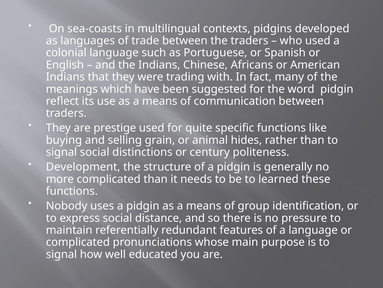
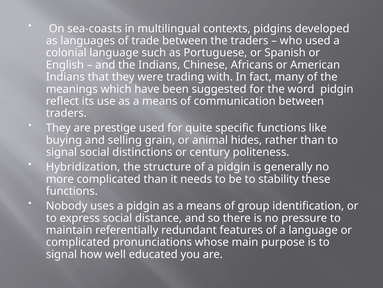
Development: Development -> Hybridization (83, 167)
learned: learned -> stability (279, 179)
